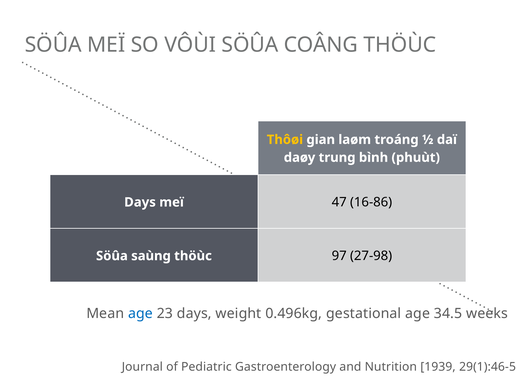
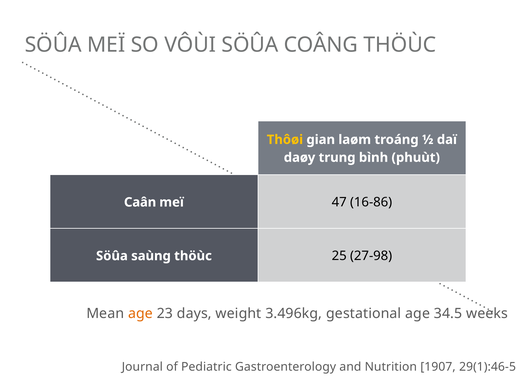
Days: Days -> Caân (140, 202)
97: 97 -> 25 (339, 256)
age colour: blue -> orange (140, 314)
0.496kg: 0.496kg -> 3.496kg (294, 314)
1939: 1939 -> 1907 (438, 367)
